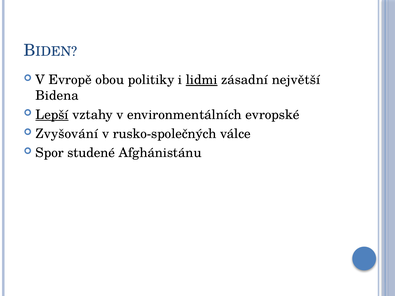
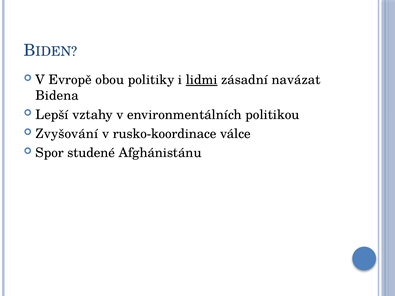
největší: největší -> navázat (296, 80)
Lepší underline: present -> none (52, 115)
evropské: evropské -> politikou (272, 115)
rusko-společných: rusko-společných -> rusko-koordinace (165, 134)
